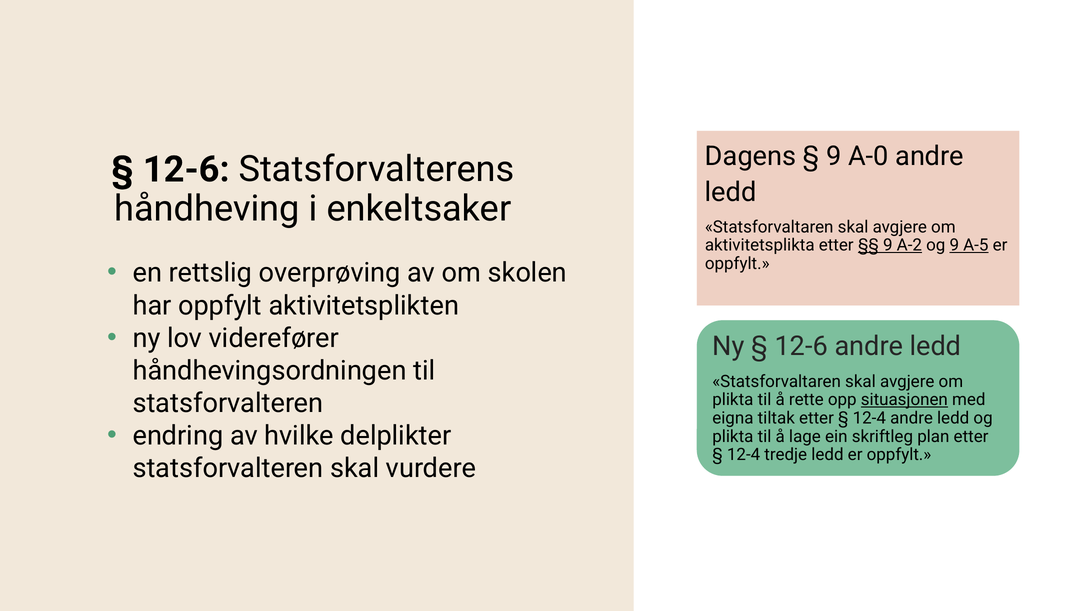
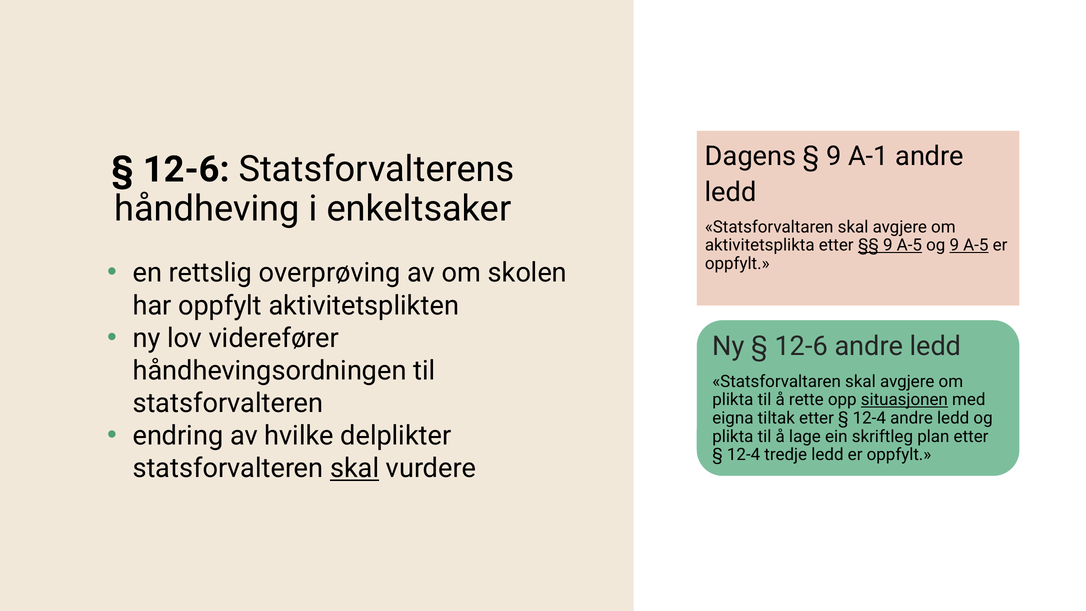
A-0: A-0 -> A-1 (868, 156)
A-2: A-2 -> A-5 (909, 245)
skal underline: none -> present (355, 468)
